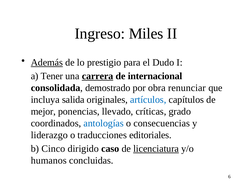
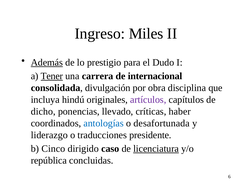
Tener underline: none -> present (52, 76)
carrera underline: present -> none (98, 76)
demostrado: demostrado -> divulgación (108, 88)
renunciar: renunciar -> disciplina (187, 88)
salida: salida -> hindú (73, 100)
artículos colour: blue -> purple (148, 100)
mejor: mejor -> dicho (43, 111)
grado: grado -> haber (180, 111)
consecuencias: consecuencias -> desafortunada (162, 123)
editoriales: editoriales -> presidente (150, 135)
humanos: humanos -> república (49, 160)
